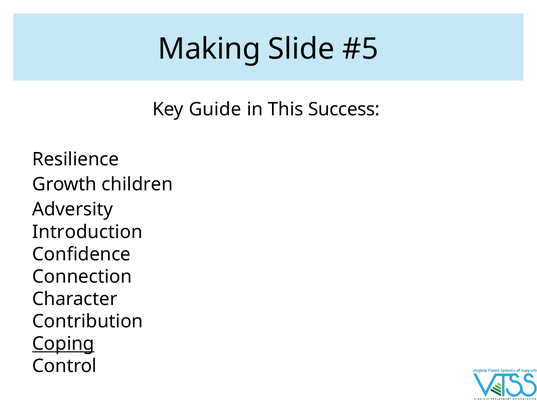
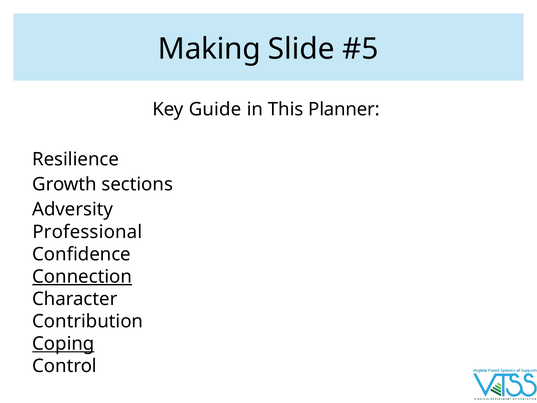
Success: Success -> Planner (344, 109)
children: children -> sections (137, 184)
Introduction: Introduction -> Professional (87, 232)
Connection underline: none -> present (82, 276)
